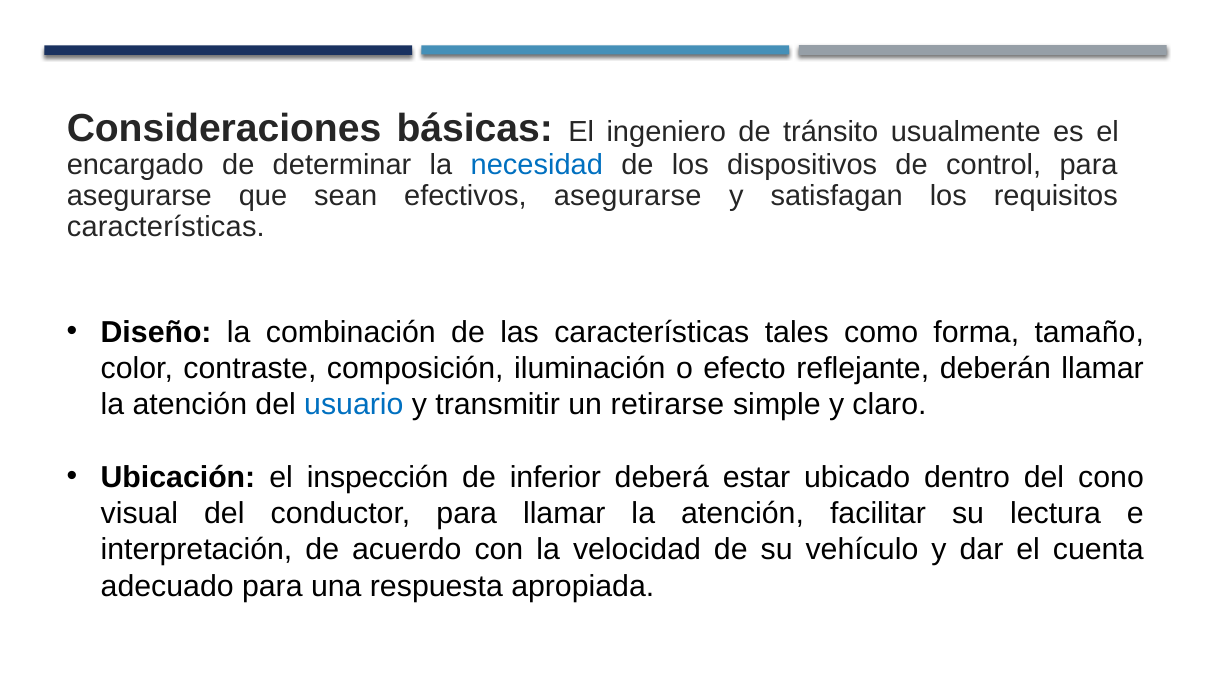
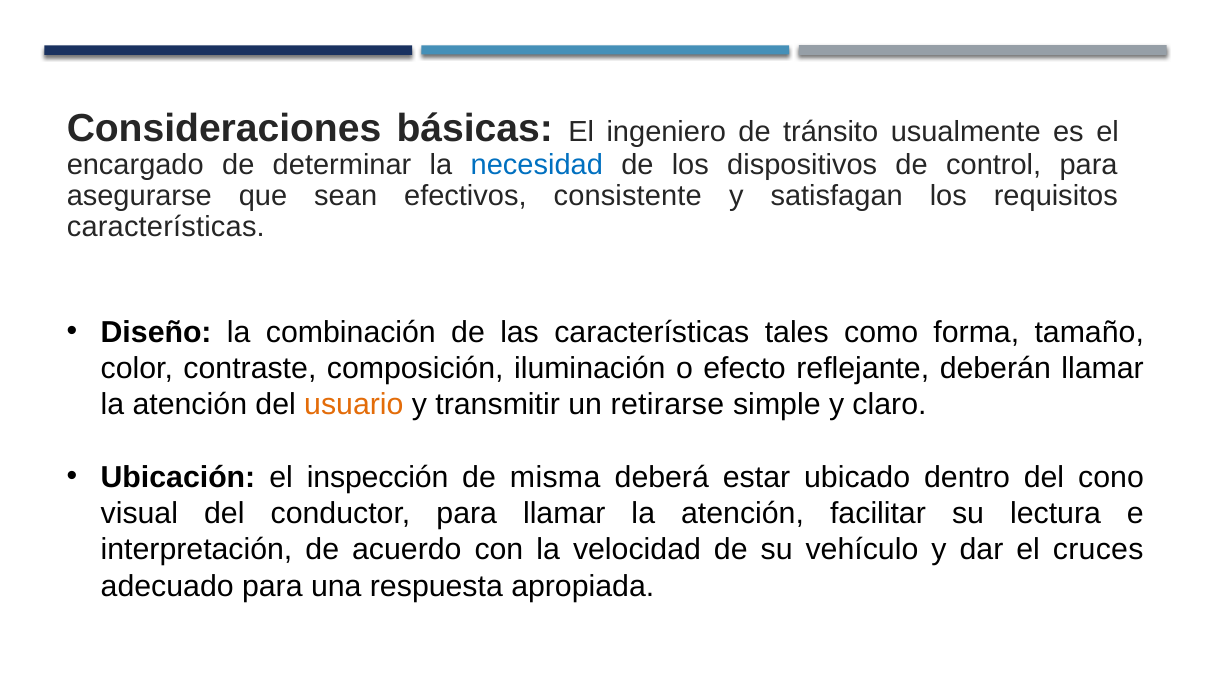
efectivos asegurarse: asegurarse -> consistente (628, 196)
usuario colour: blue -> orange (354, 405)
inferior: inferior -> misma (555, 477)
cuenta: cuenta -> cruces (1098, 550)
